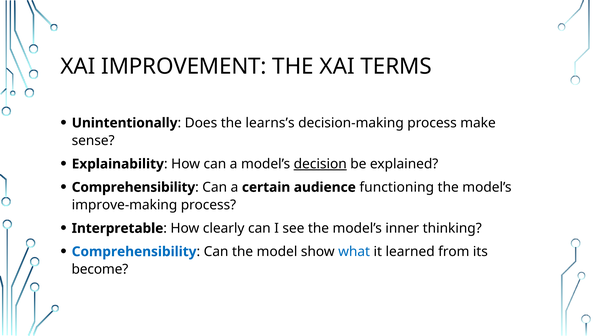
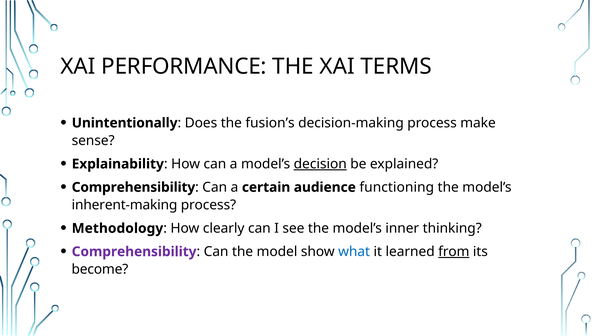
IMPROVEMENT: IMPROVEMENT -> PERFORMANCE (184, 66)
learns’s: learns’s -> fusion’s (270, 123)
improve-making: improve-making -> inherent-making (125, 205)
Interpretable: Interpretable -> Methodology (117, 229)
Comprehensibility colour: blue -> purple (134, 252)
from underline: none -> present (454, 252)
